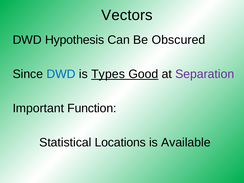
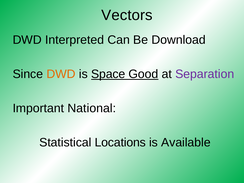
Hypothesis: Hypothesis -> Interpreted (75, 40)
Obscured: Obscured -> Download (179, 40)
DWD colour: blue -> orange (61, 74)
Types: Types -> Space (108, 74)
Function: Function -> National (92, 108)
